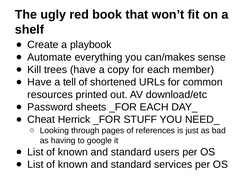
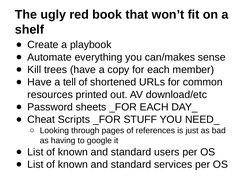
Herrick: Herrick -> Scripts (74, 119)
